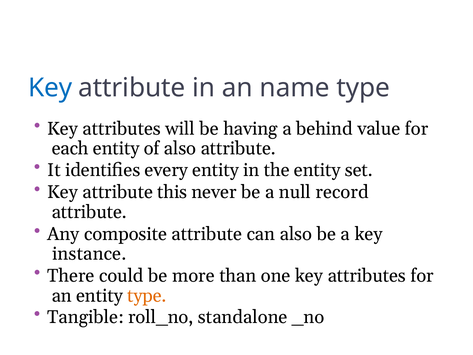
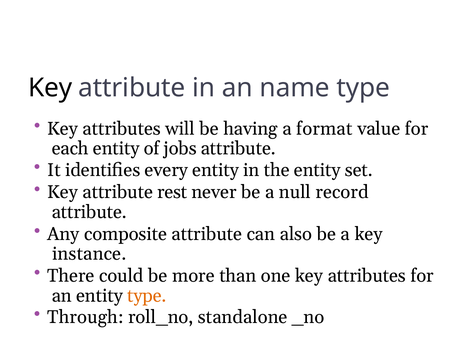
Key colour: blue -> black (50, 88)
behind: behind -> format (324, 129)
of also: also -> jobs (180, 148)
this: this -> rest (172, 192)
Tangible: Tangible -> Through (85, 317)
